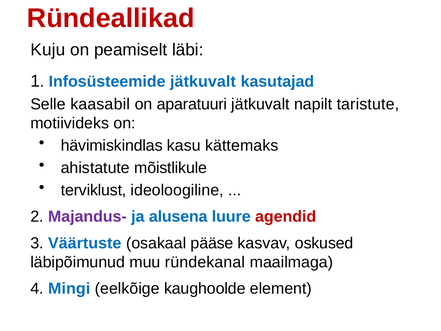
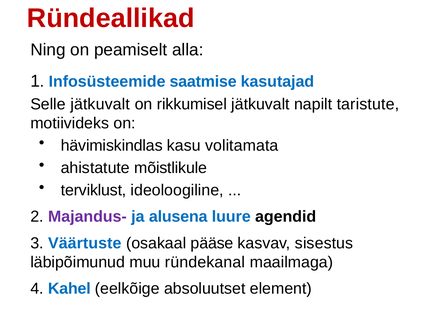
Kuju: Kuju -> Ning (48, 50)
läbi: läbi -> alla (188, 50)
Infosüsteemide jätkuvalt: jätkuvalt -> saatmise (203, 82)
Selle kaasabil: kaasabil -> jätkuvalt (100, 104)
aparatuuri: aparatuuri -> rikkumisel (192, 104)
kättemaks: kättemaks -> volitamata (242, 145)
agendid colour: red -> black (286, 216)
oskused: oskused -> sisestus (324, 243)
Mingi: Mingi -> Kahel (69, 288)
kaughoolde: kaughoolde -> absoluutset (205, 288)
